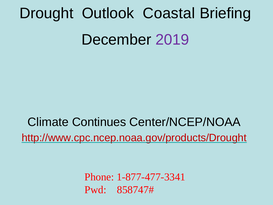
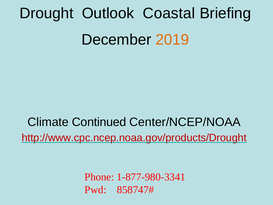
2019 colour: purple -> orange (172, 40)
Continues: Continues -> Continued (99, 122)
1-877-477-3341: 1-877-477-3341 -> 1-877-980-3341 (151, 177)
